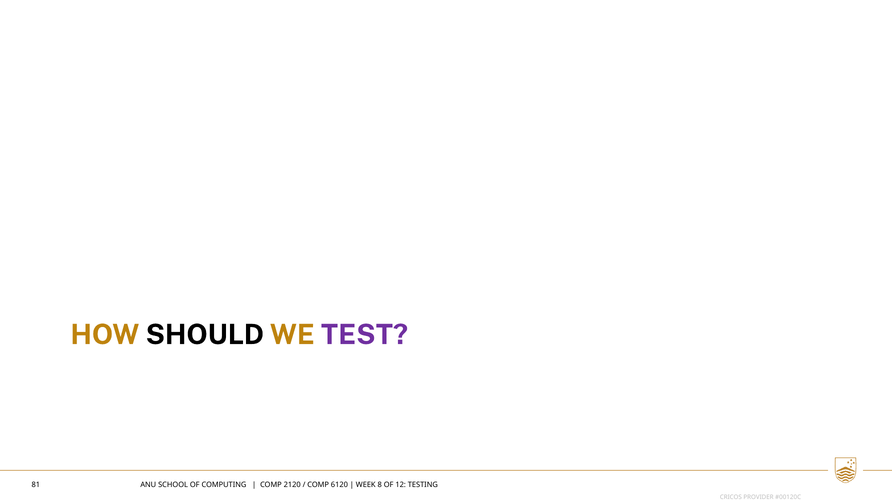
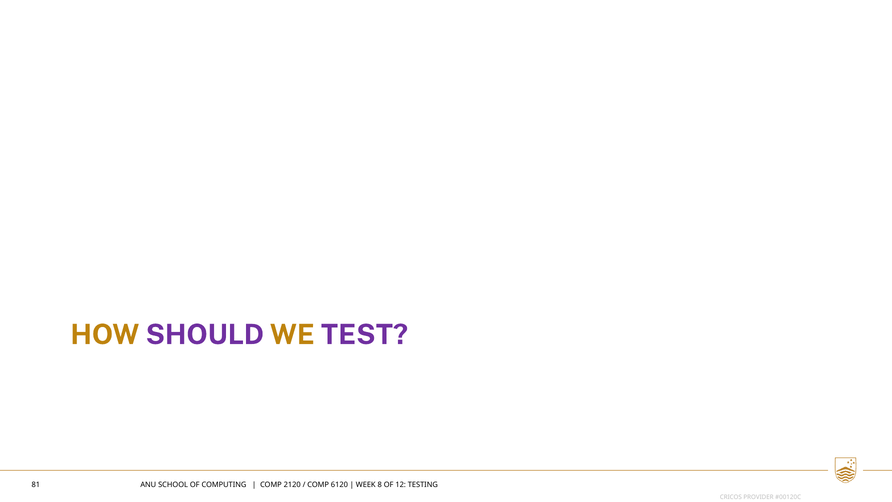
SHOULD colour: black -> purple (205, 335)
